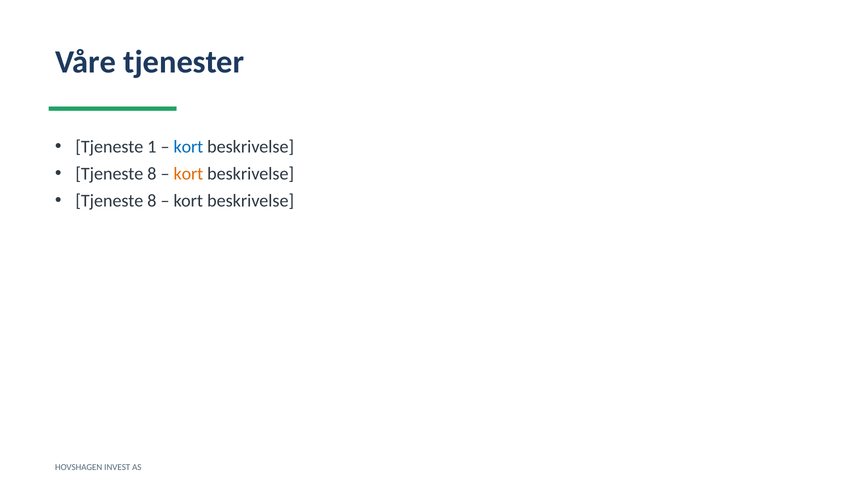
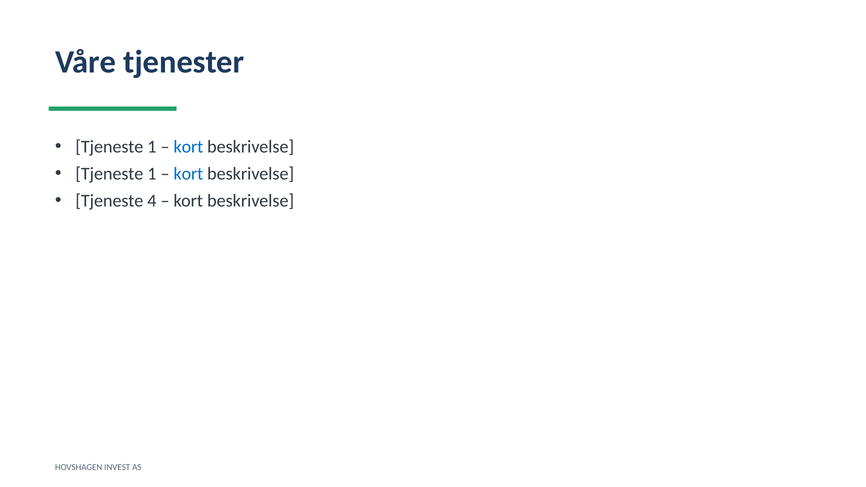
8: 8 -> 1 (152, 174)
kort colour: orange -> blue (188, 174)
8: 8 -> 4 (152, 201)
